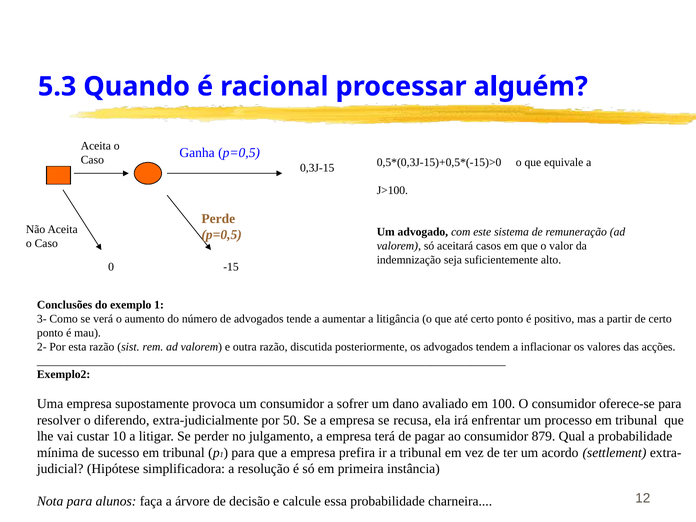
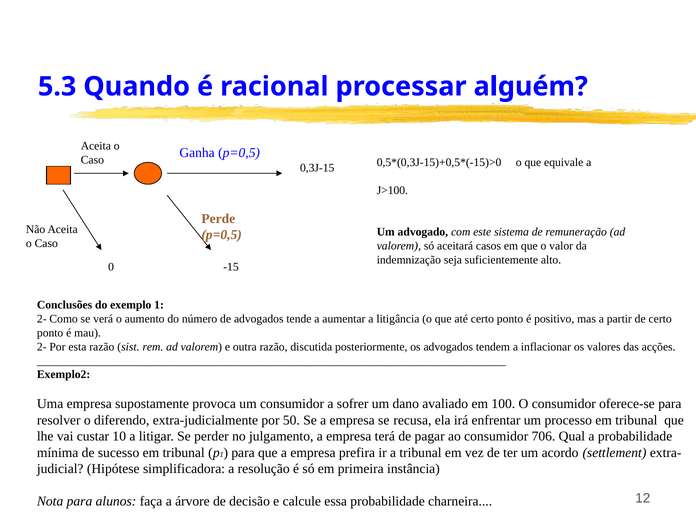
3-: 3- -> 2- (42, 319)
879: 879 -> 706 (543, 436)
